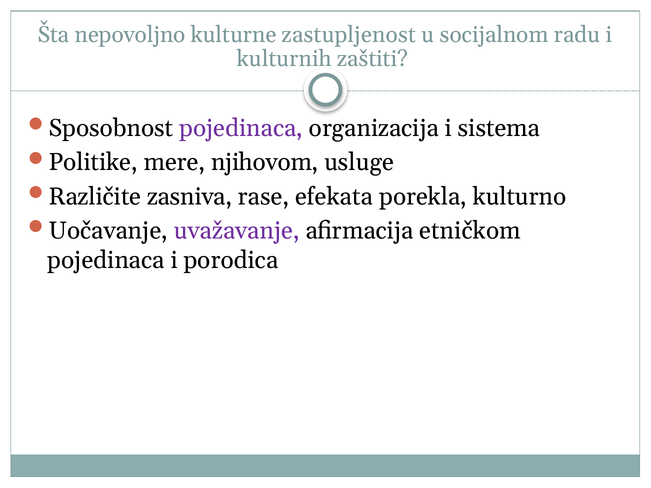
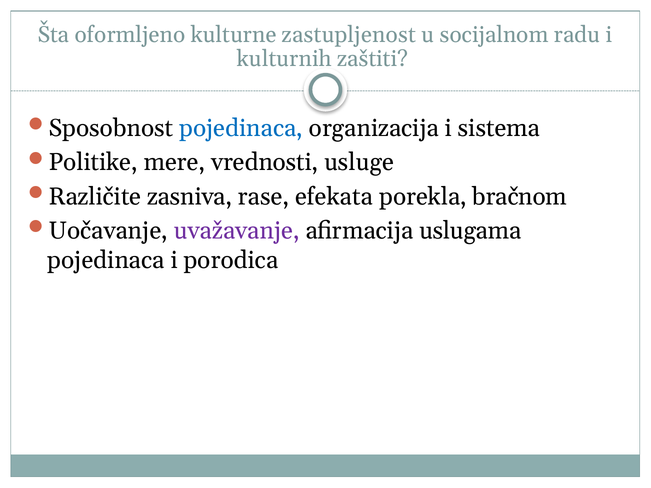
nepovoljno: nepovoljno -> oformljeno (130, 35)
pojedinaca colour: purple -> blue (241, 128)
njihovom: njihovom -> vrednosti (265, 163)
kulturno: kulturno -> bračnom (520, 197)
etničkom: etničkom -> uslugama (470, 231)
